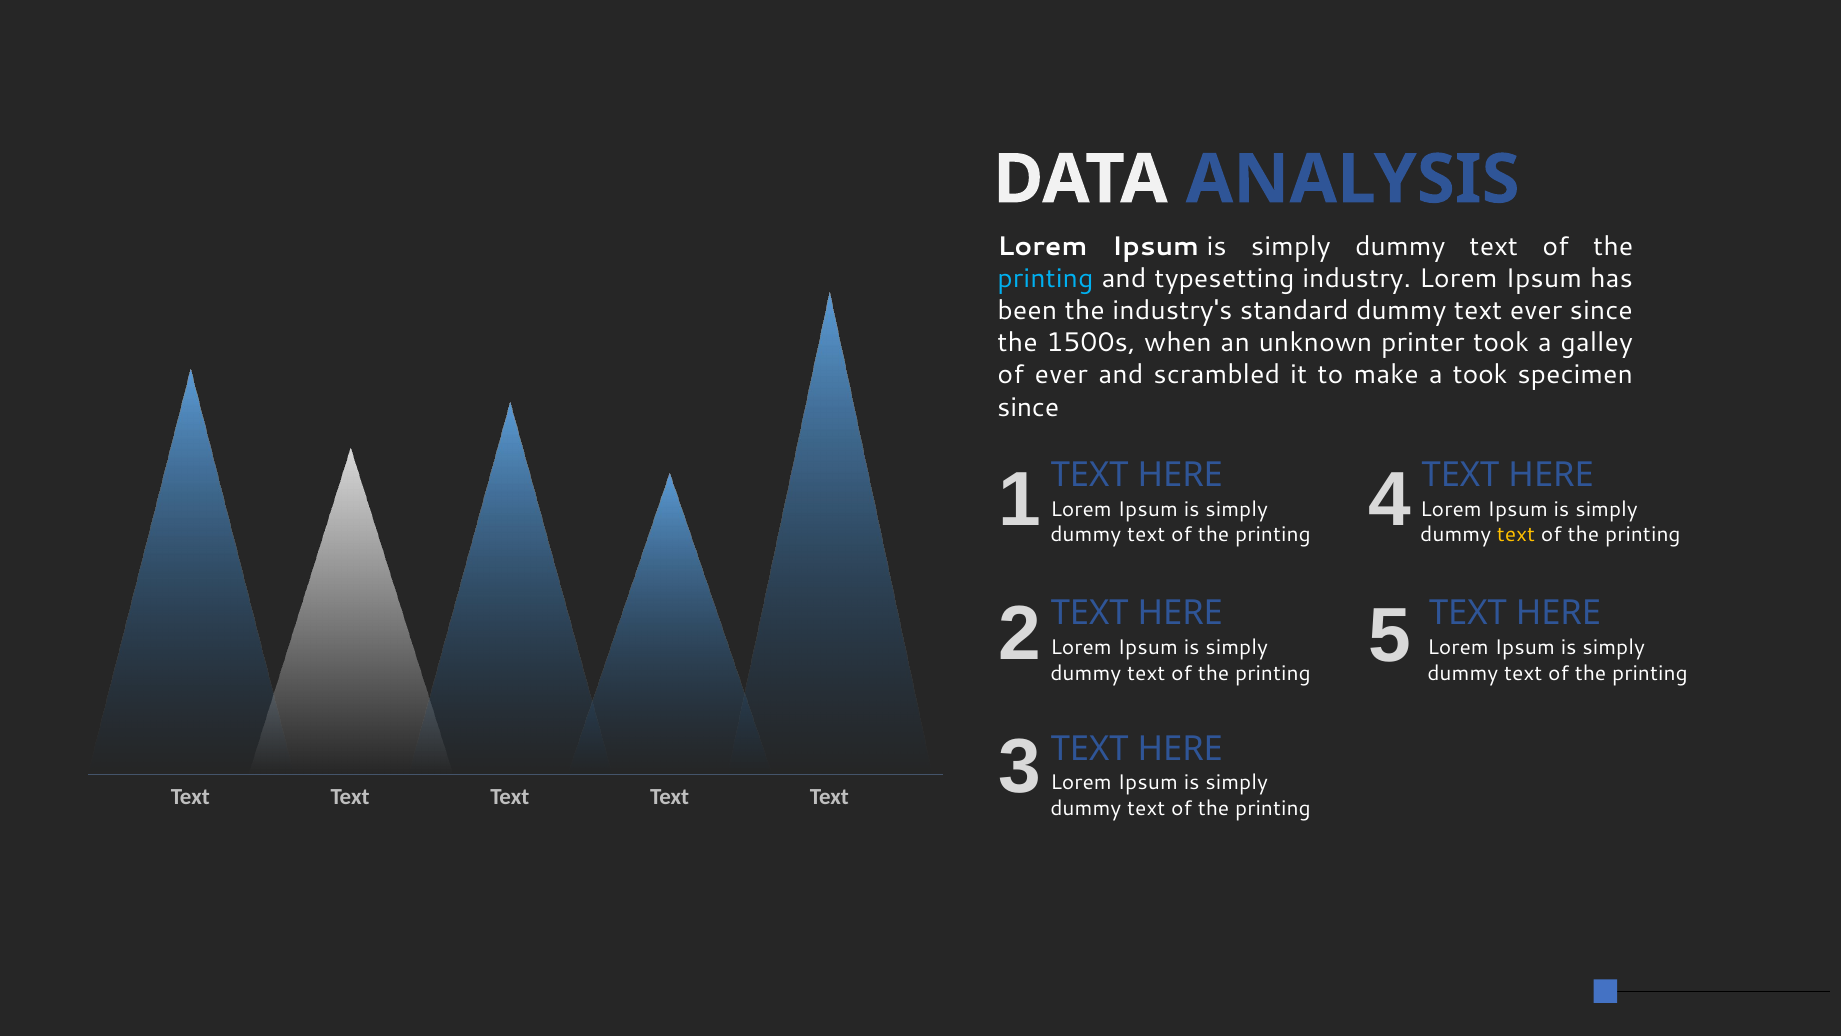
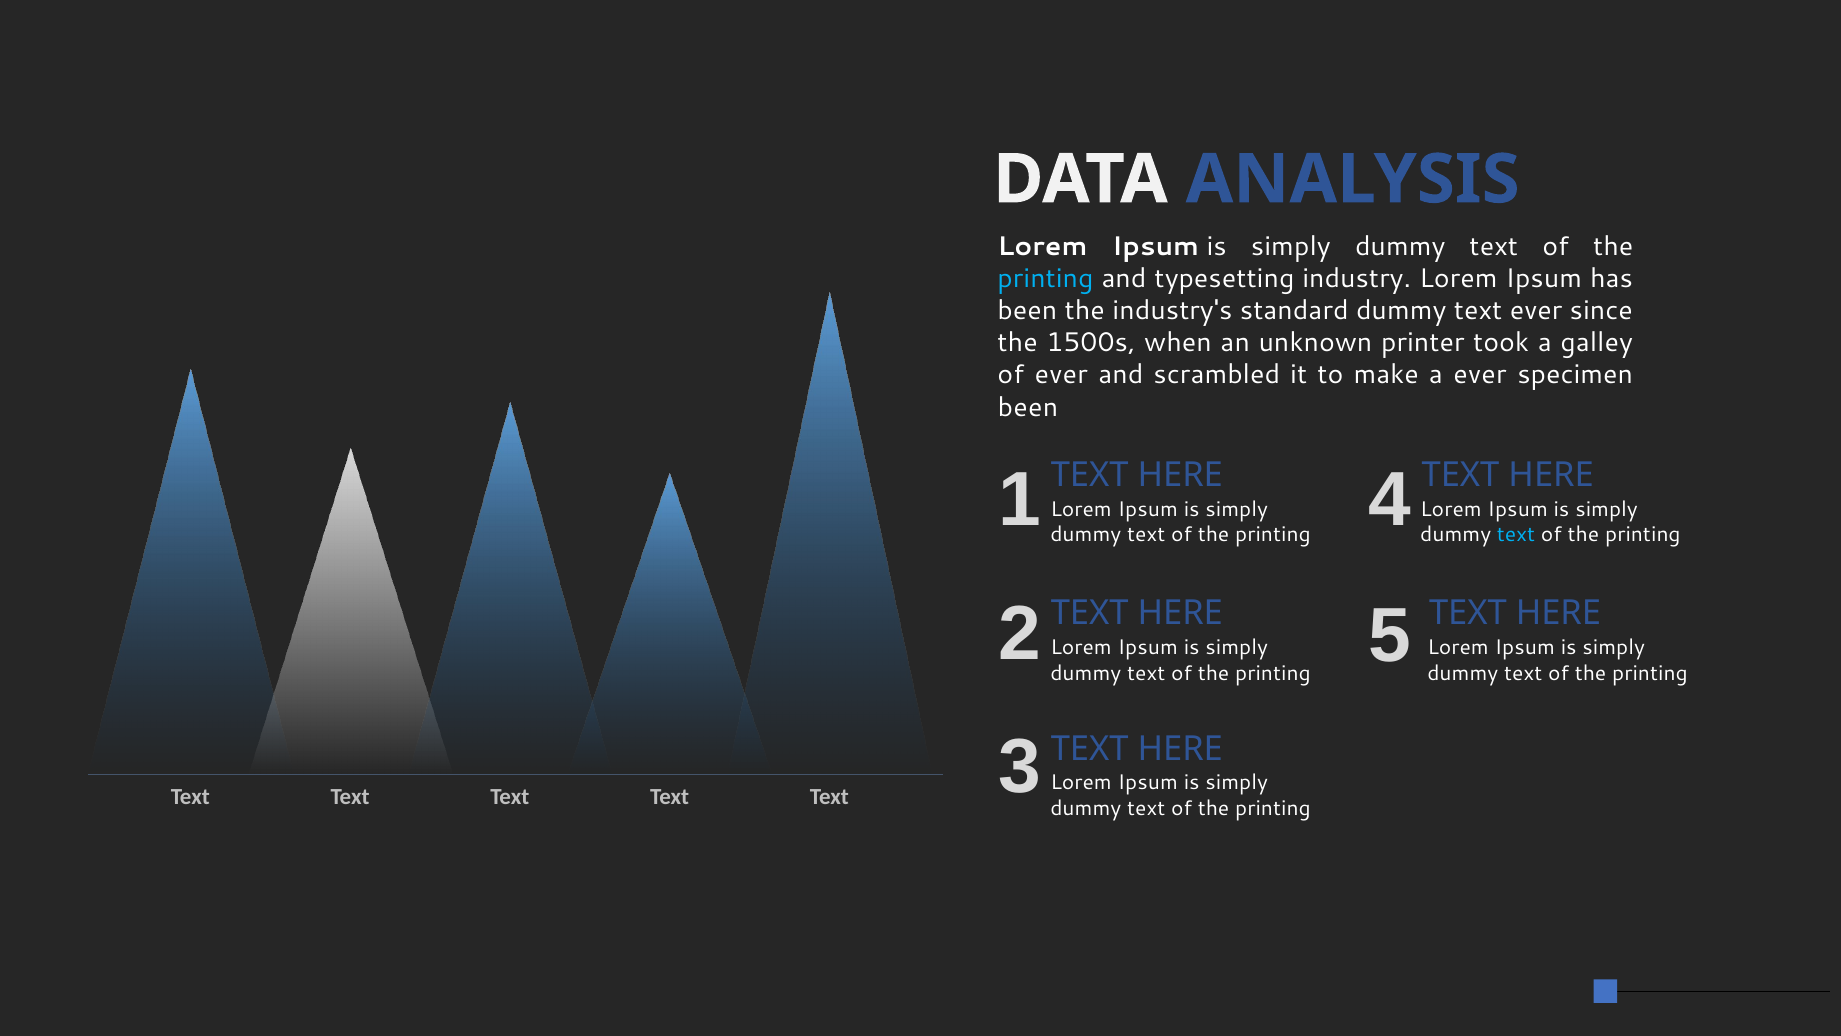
a took: took -> ever (1480, 375)
since: since -> been (1028, 407)
text colour: yellow -> light blue (1516, 535)
